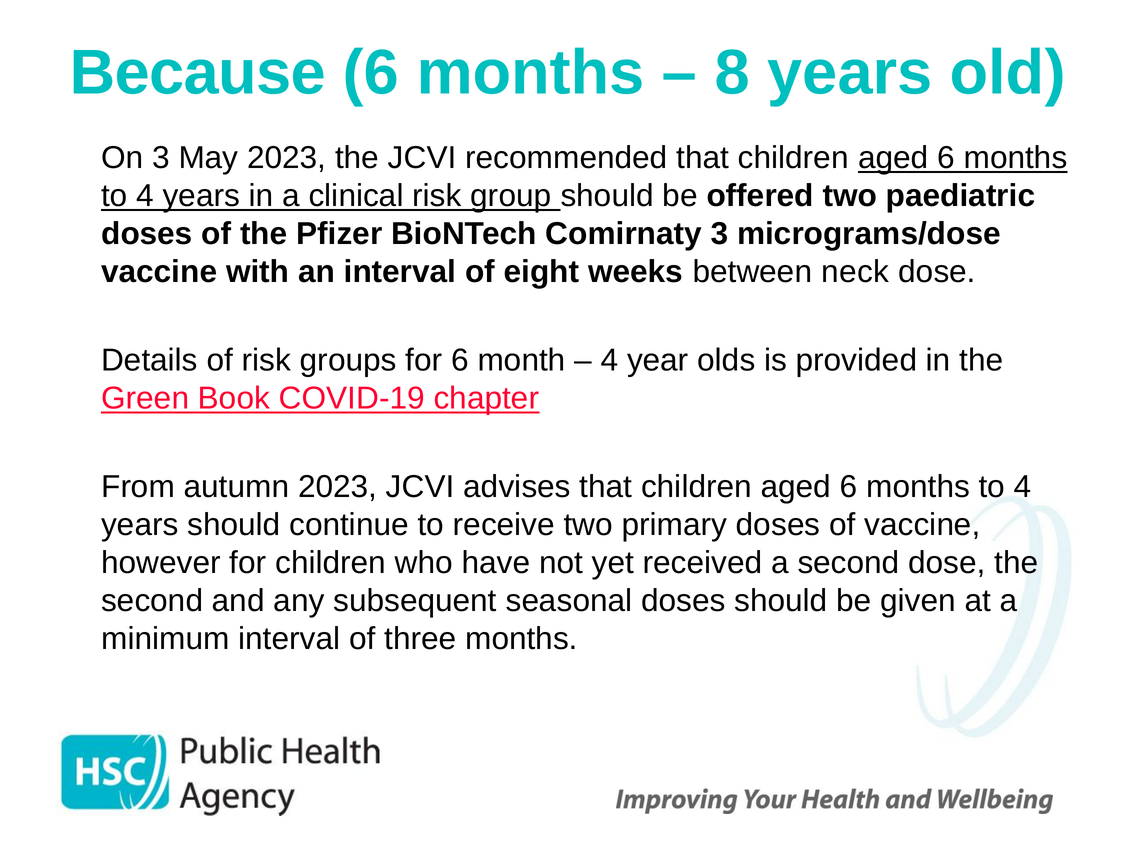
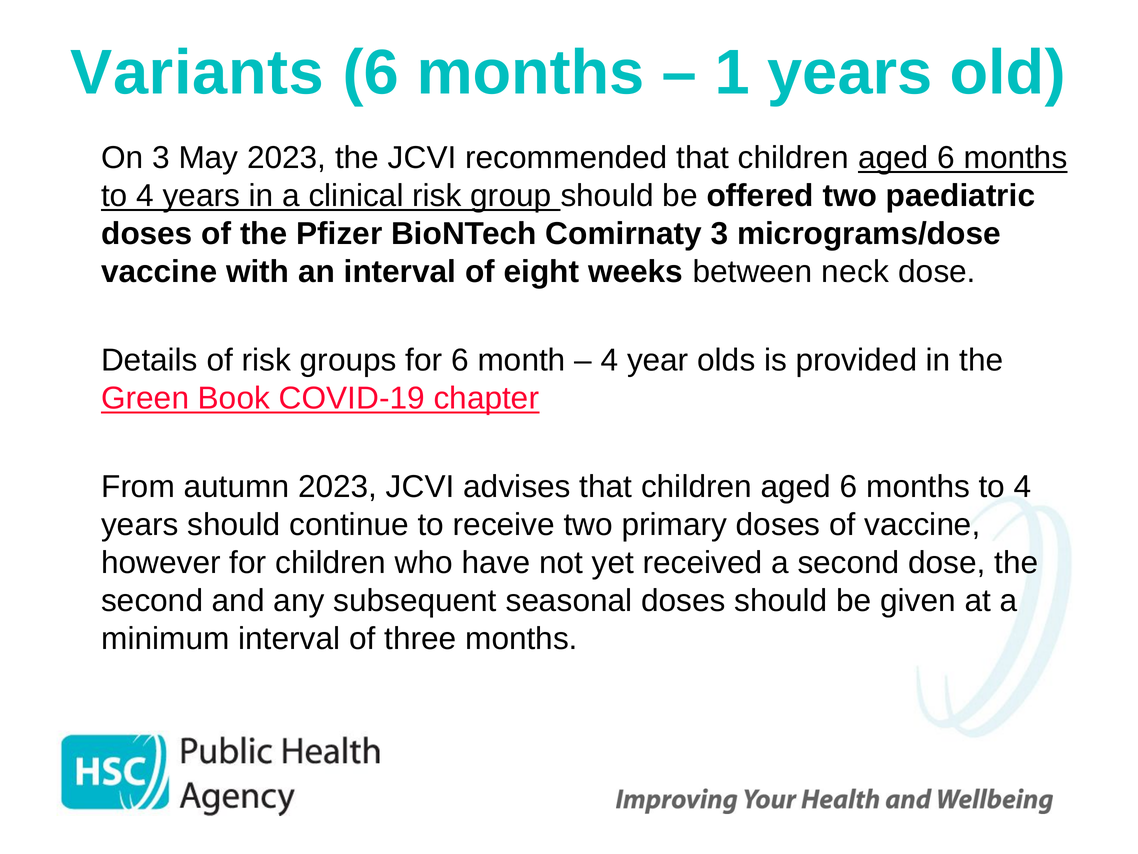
Because: Because -> Variants (197, 73)
8: 8 -> 1 (732, 73)
